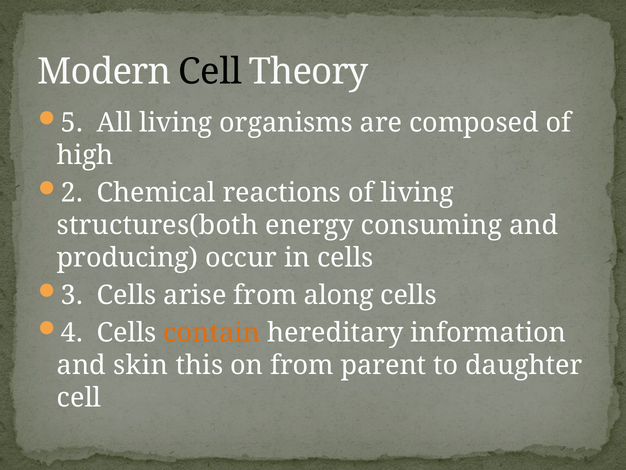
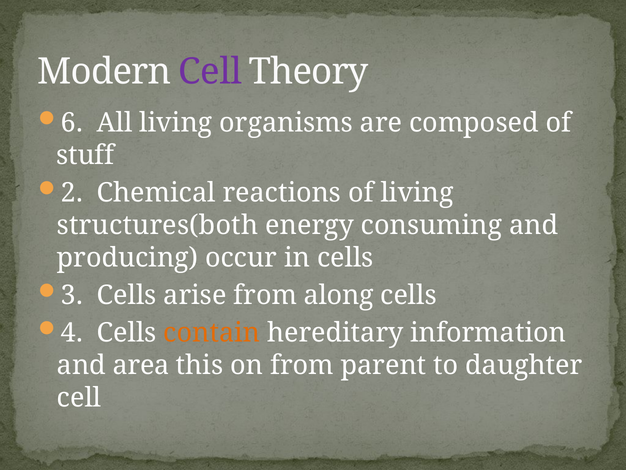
Cell colour: black -> purple (210, 71)
5: 5 -> 6 (72, 123)
high: high -> stuff (85, 155)
skin: skin -> area (141, 365)
